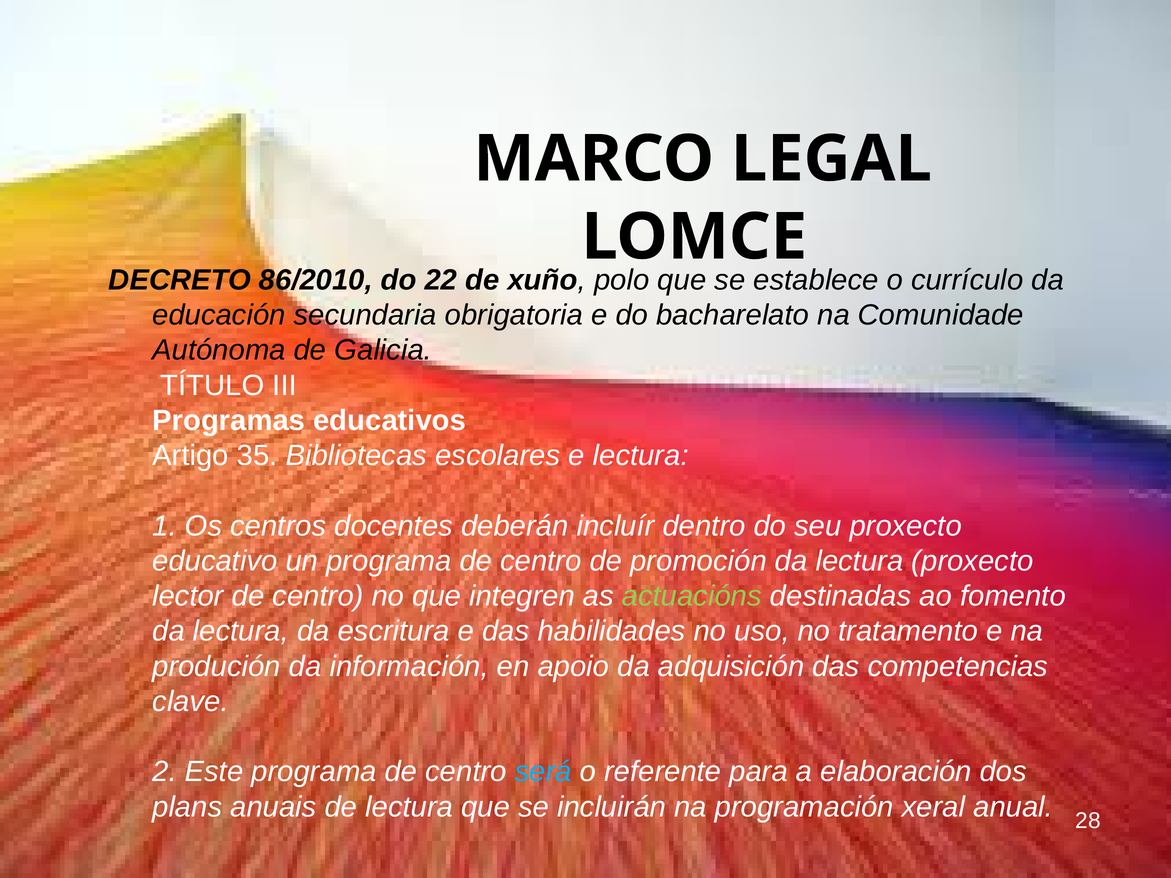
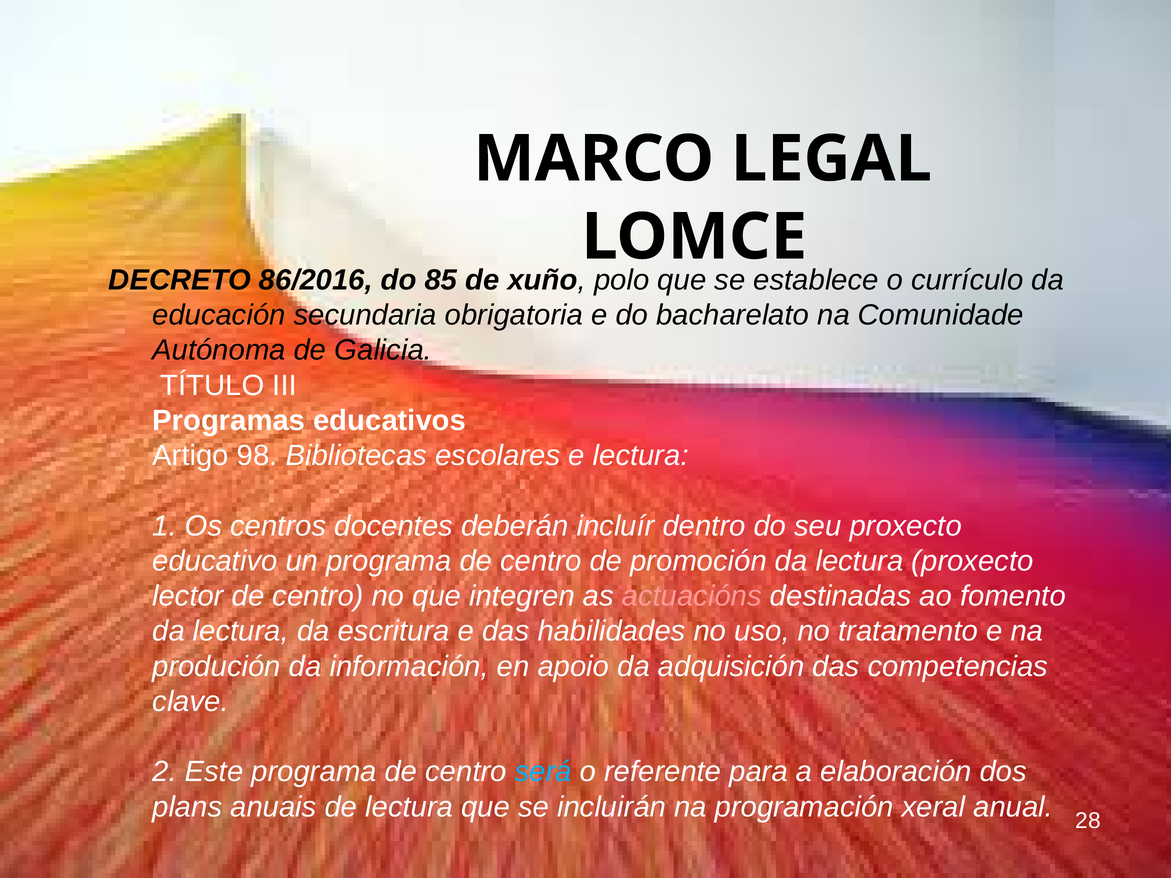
86/2010: 86/2010 -> 86/2016 (316, 280)
22: 22 -> 85 (441, 280)
35: 35 -> 98 (257, 456)
actuacións colour: light green -> pink (692, 596)
